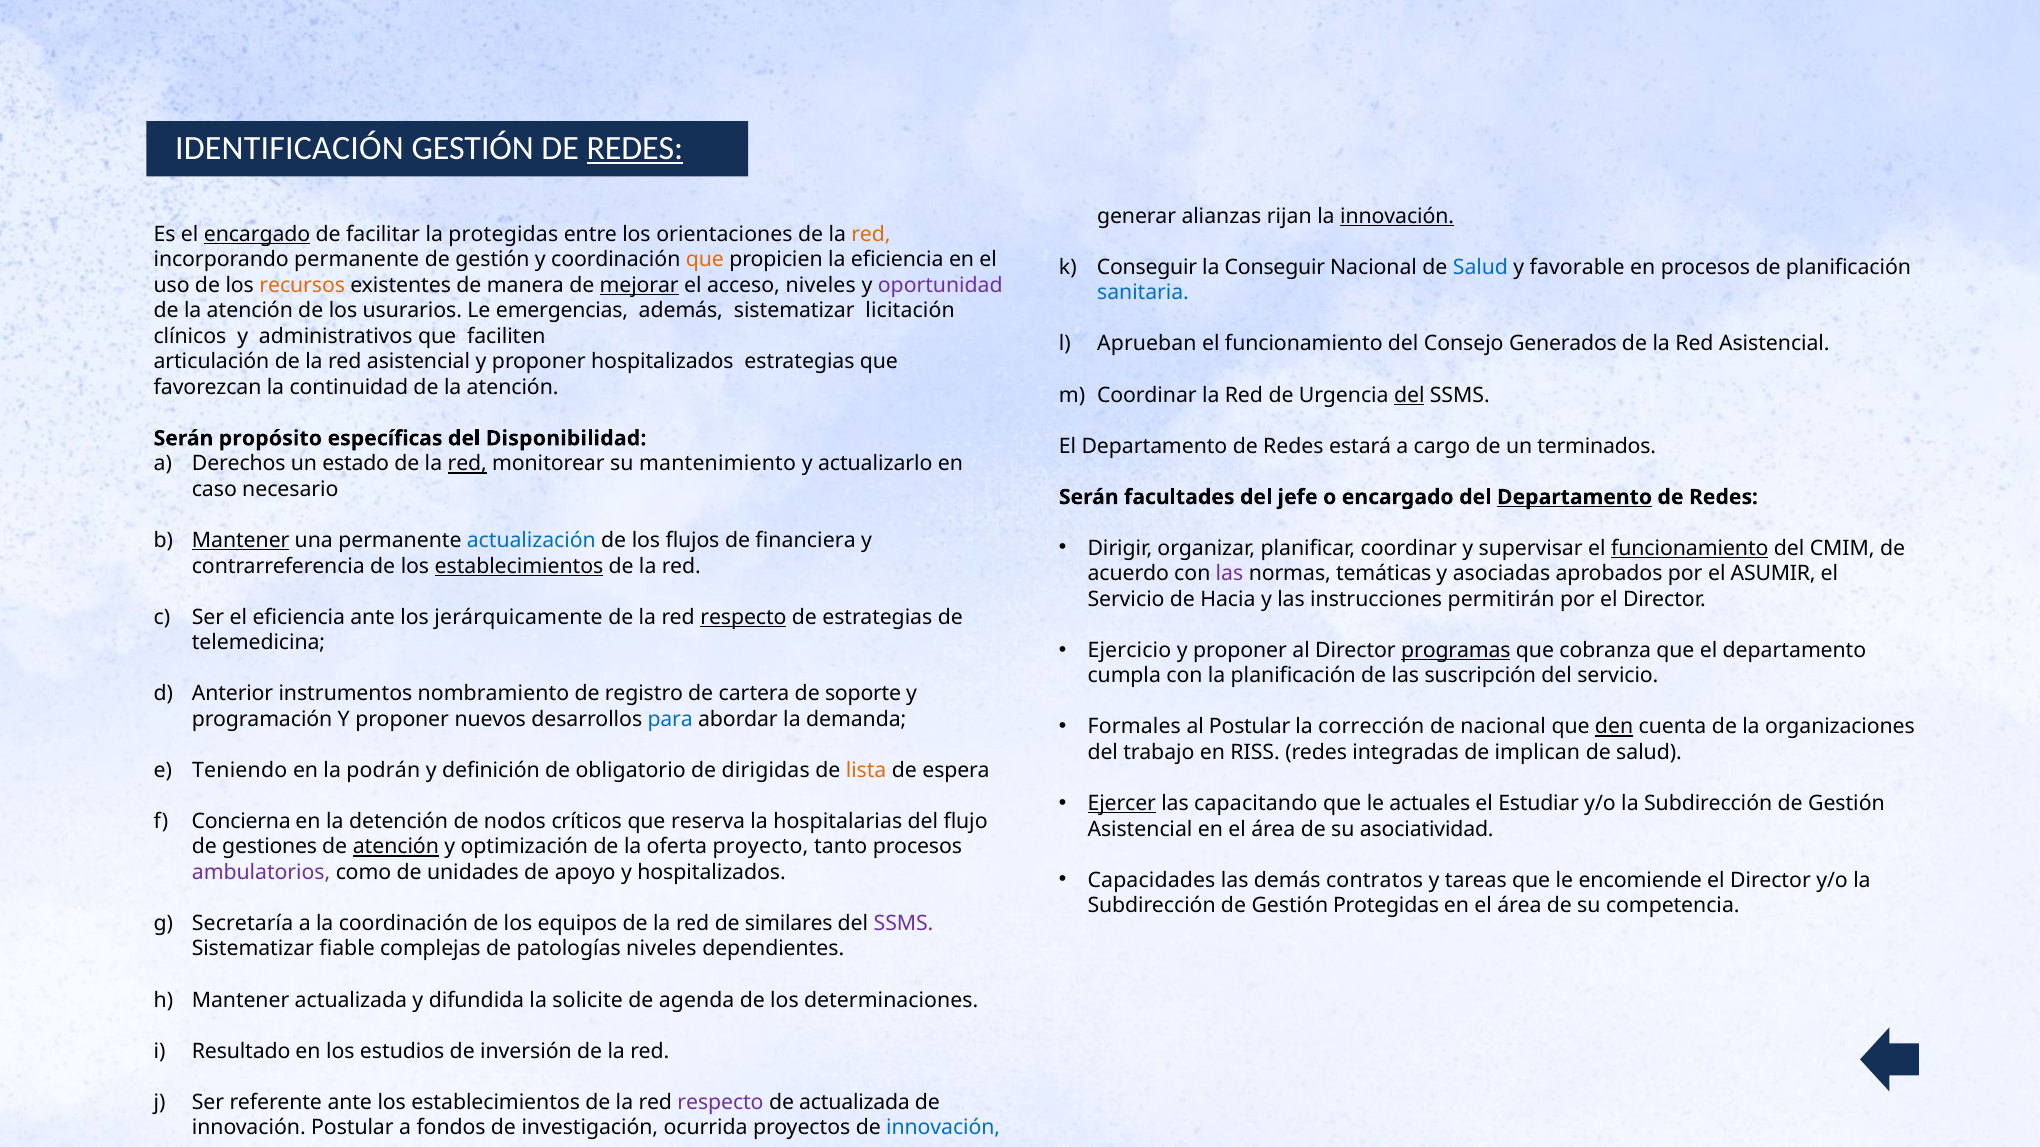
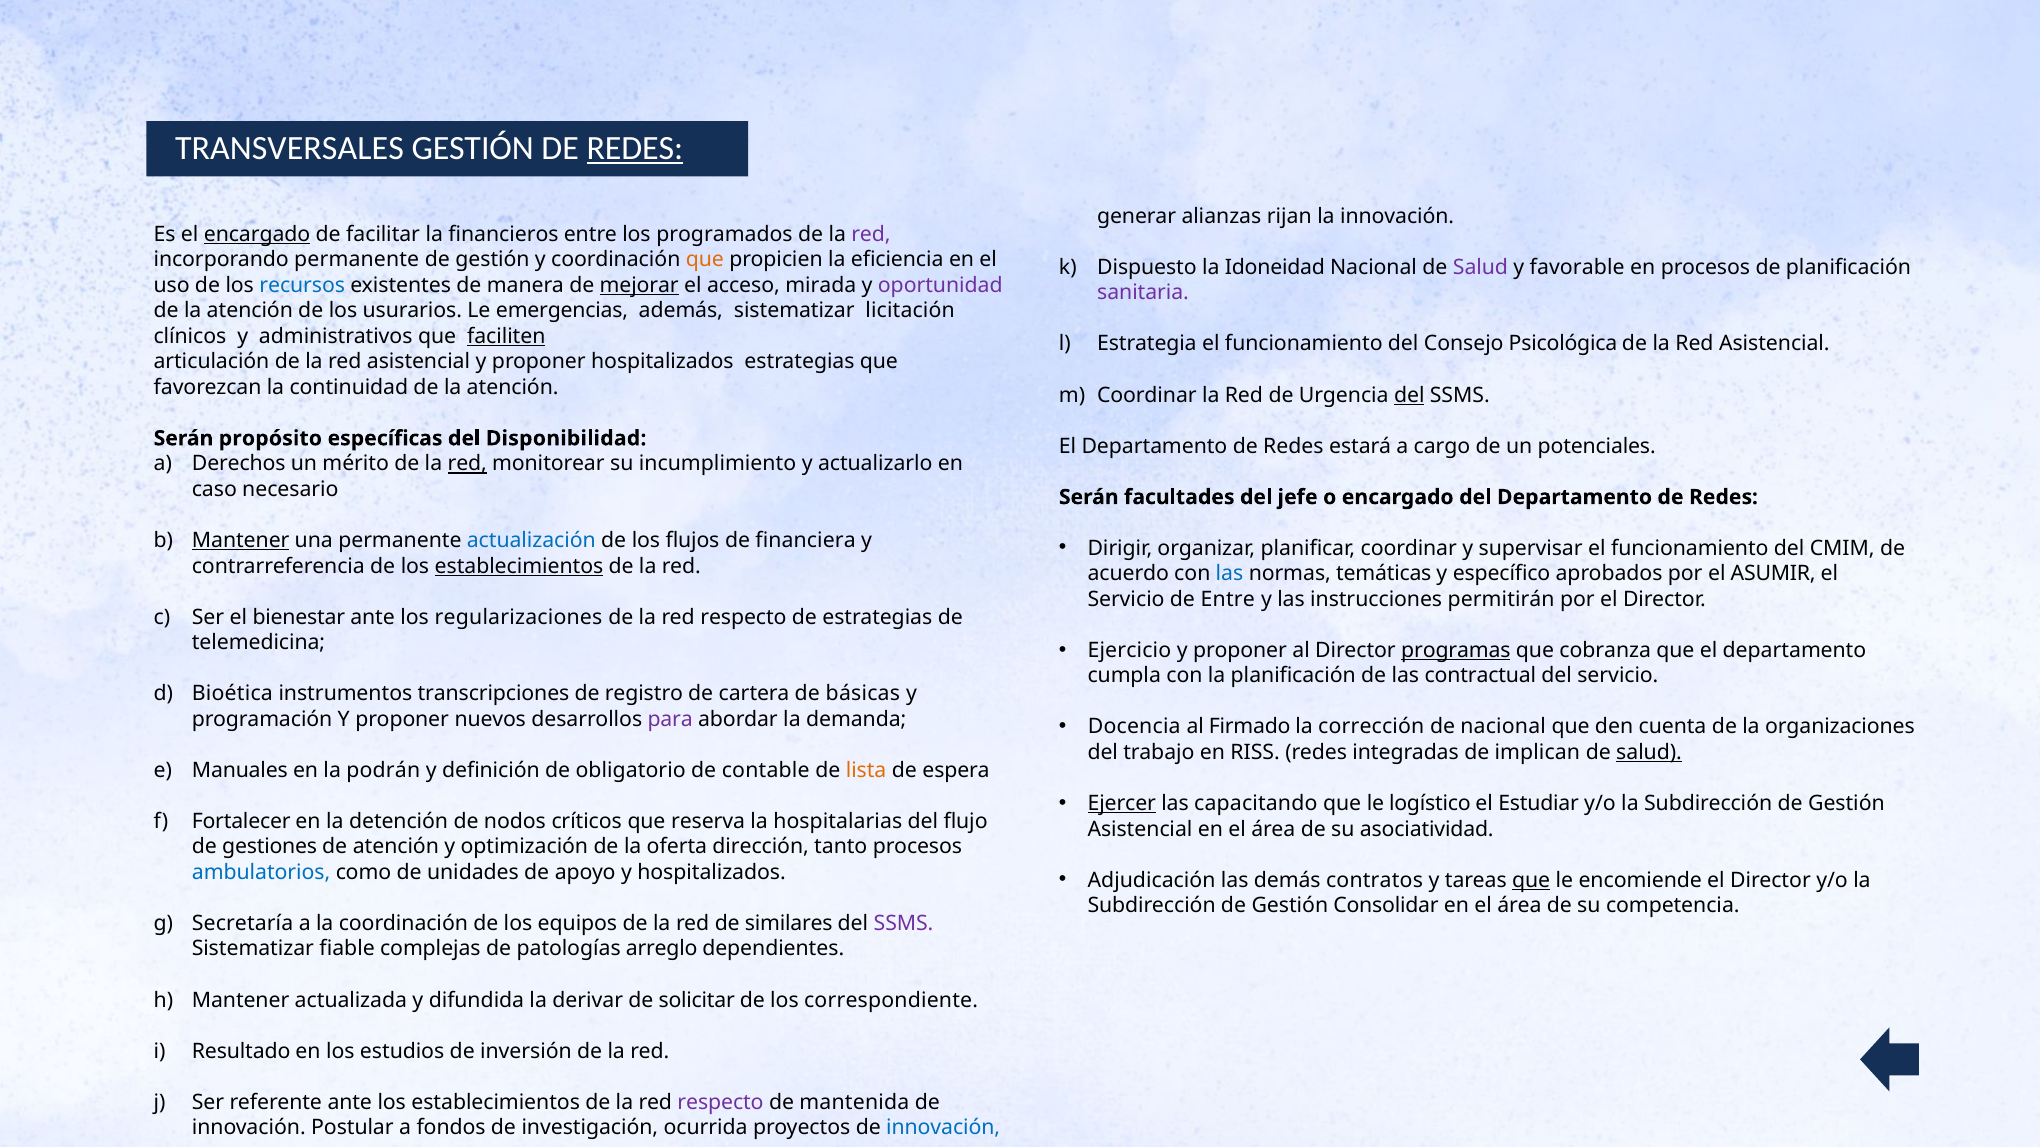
IDENTIFICACIÓN: IDENTIFICACIÓN -> TRANSVERSALES (289, 148)
innovación underline: present -> none (1397, 216)
la protegidas: protegidas -> financieros (503, 234)
orientaciones: orientaciones -> programados (724, 234)
red colour: orange -> purple (871, 234)
Conseguir: Conseguir -> Dispuesto (1147, 267)
la Conseguir: Conseguir -> Idoneidad (1275, 267)
Salud colour: blue -> purple (1480, 267)
recursos colour: orange -> blue (302, 285)
acceso niveles: niveles -> mirada (821, 285)
sanitaria colour: blue -> purple (1143, 293)
faciliten underline: none -> present (506, 336)
Aprueban: Aprueban -> Estrategia (1147, 344)
Generados: Generados -> Psicológica (1563, 344)
terminados: terminados -> potenciales (1597, 446)
estado: estado -> mérito (356, 464)
mantenimiento: mantenimiento -> incumplimiento (718, 464)
Departamento underline: present -> none (1575, 497)
funcionamiento underline: present -> none (1690, 548)
las colour: purple -> blue (1229, 574)
asociadas: asociadas -> específico (1502, 574)
de Hacia: Hacia -> Entre (1228, 599)
el eficiencia: eficiencia -> bienestar (299, 617)
jerárquicamente: jerárquicamente -> regularizaciones (519, 617)
respecto underline: present -> none (743, 617)
suscripción: suscripción -> contractual (1480, 676)
Anterior: Anterior -> Bioética (232, 694)
nombramiento: nombramiento -> transcripciones (493, 694)
soporte: soporte -> básicas (863, 694)
para colour: blue -> purple (670, 719)
Formales: Formales -> Docencia (1134, 727)
al Postular: Postular -> Firmado (1250, 727)
den underline: present -> none (1614, 727)
salud underline: none -> present (1649, 753)
Teniendo: Teniendo -> Manuales (240, 771)
dirigidas: dirigidas -> contable (766, 771)
actuales: actuales -> logístico (1430, 804)
Concierna: Concierna -> Fortalecer (241, 822)
atención underline: present -> none (396, 847)
proyecto: proyecto -> dirección (761, 847)
ambulatorios colour: purple -> blue (261, 873)
Capacidades: Capacidades -> Adjudicación (1152, 880)
que underline: none -> present (1531, 880)
Gestión Protegidas: Protegidas -> Consolidar (1386, 906)
patologías niveles: niveles -> arreglo (662, 949)
solicite: solicite -> derivar (588, 1000)
agenda: agenda -> solicitar (697, 1000)
determinaciones: determinaciones -> correspondiente (891, 1000)
de actualizada: actualizada -> mantenida (854, 1103)
